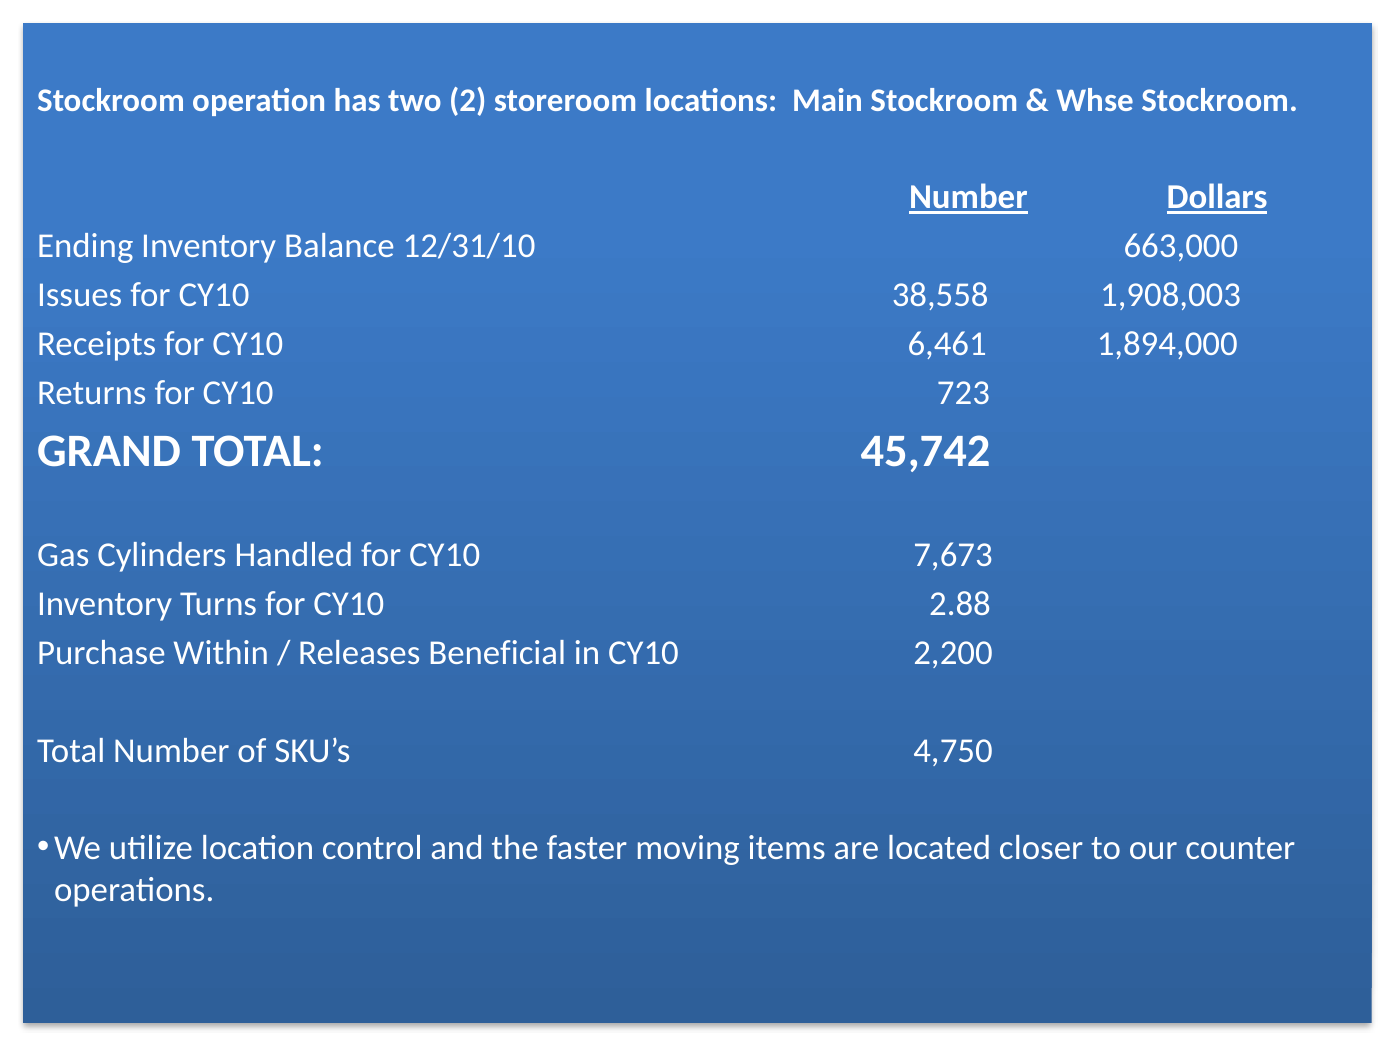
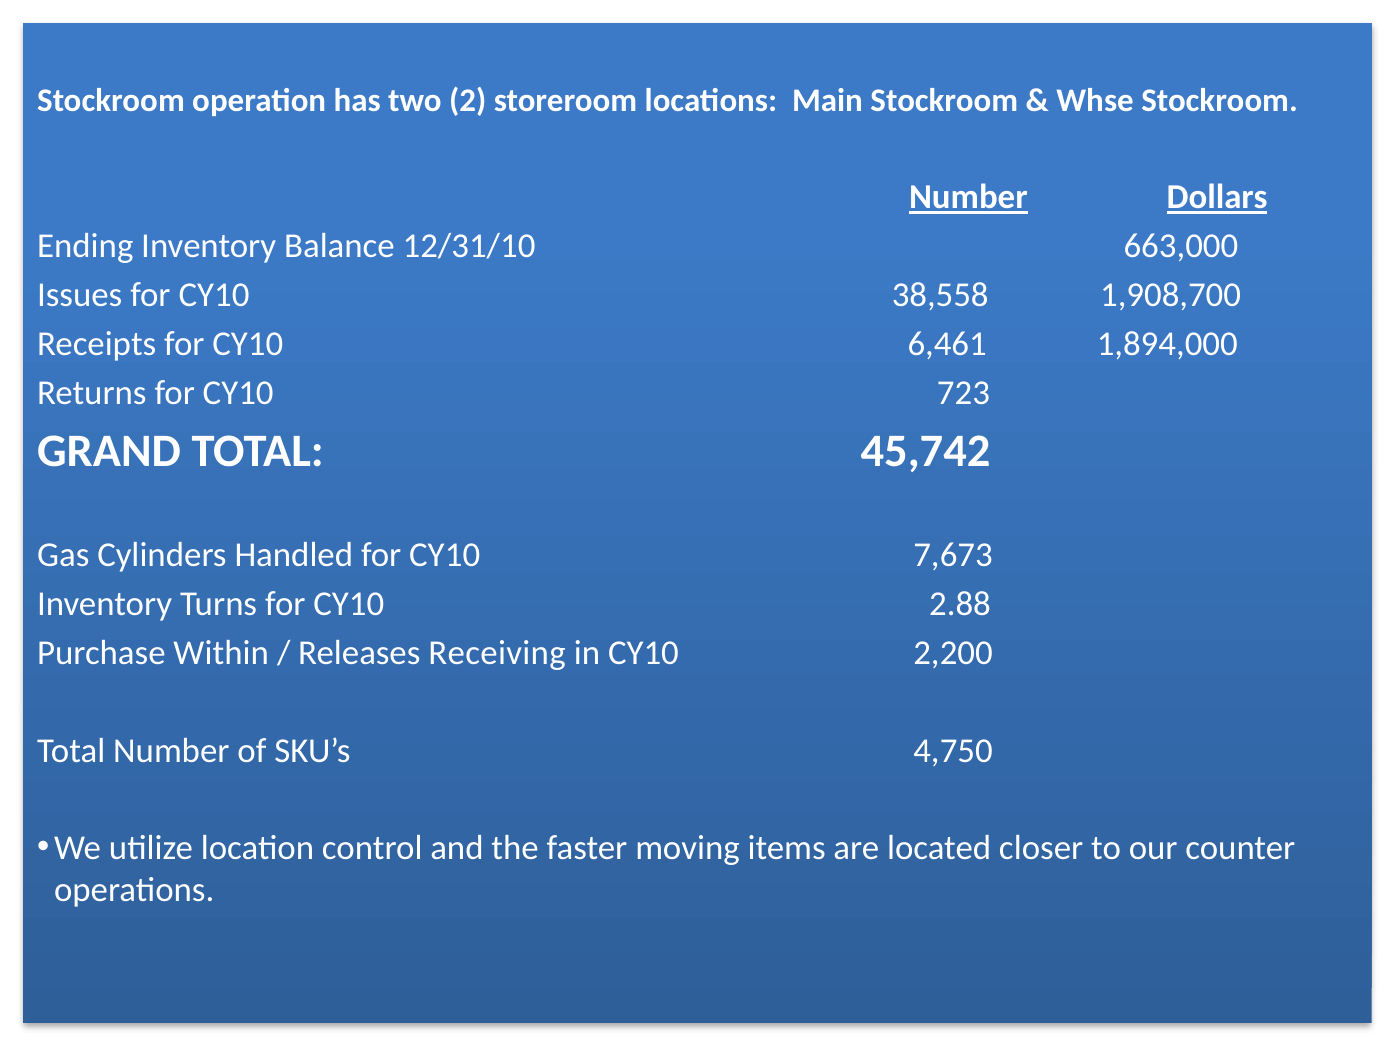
1,908,003: 1,908,003 -> 1,908,700 (1171, 295)
Beneficial: Beneficial -> Receiving (497, 653)
